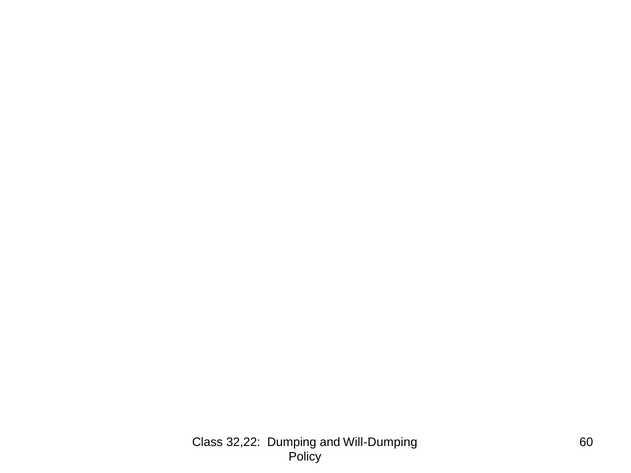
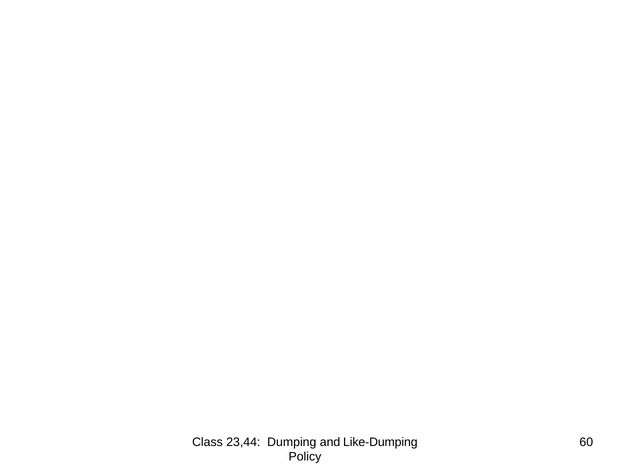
32,22: 32,22 -> 23,44 (243, 442)
Will-Dumping: Will-Dumping -> Like-Dumping (380, 442)
